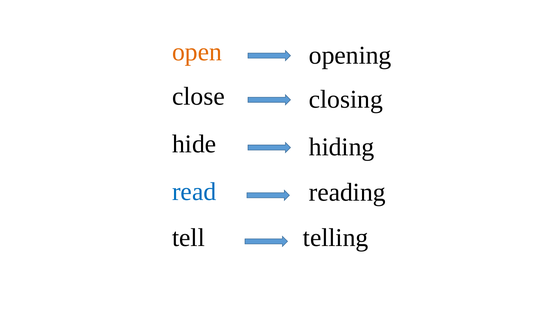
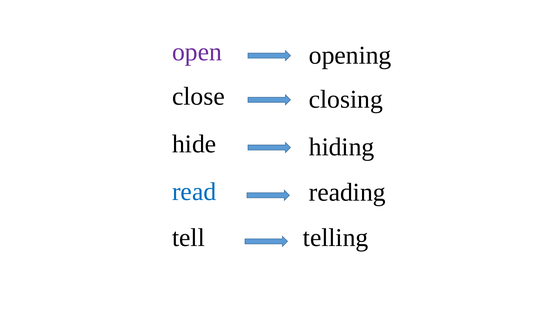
open colour: orange -> purple (197, 52)
